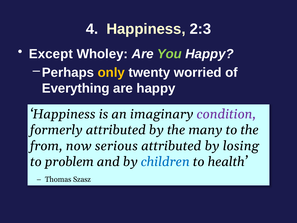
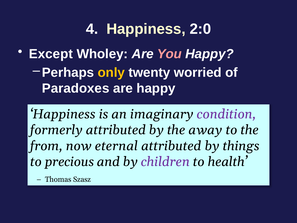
2:3: 2:3 -> 2:0 (200, 29)
You colour: light green -> pink (169, 54)
Everything: Everything -> Paradoxes (76, 88)
many: many -> away (205, 130)
serious: serious -> eternal (116, 146)
losing: losing -> things (241, 146)
problem: problem -> precious (69, 162)
children colour: blue -> purple (165, 162)
